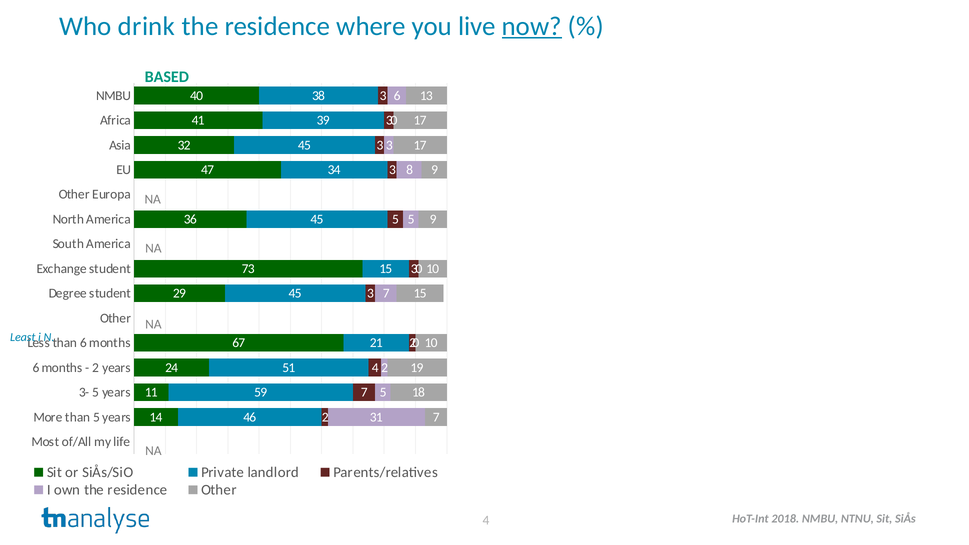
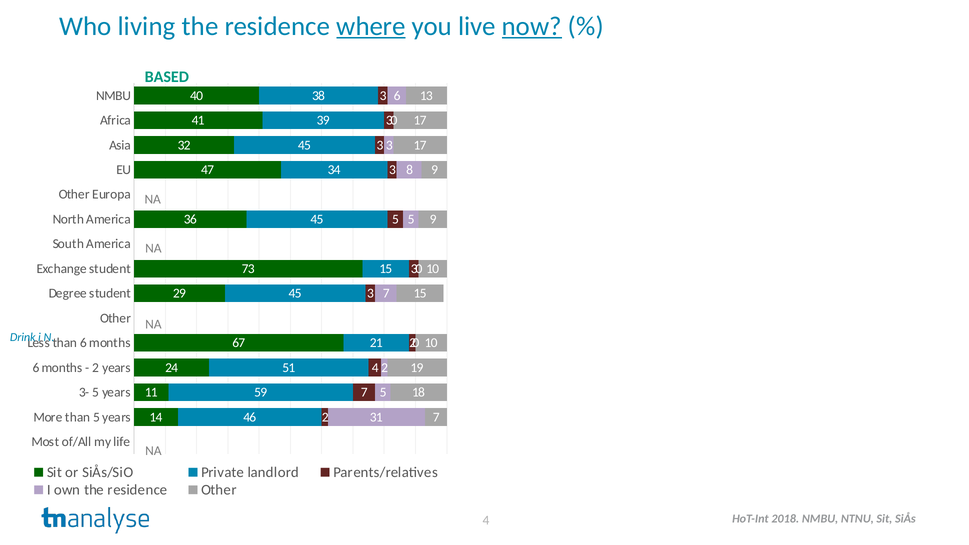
drink: drink -> living (147, 26)
where underline: none -> present (371, 26)
Least: Least -> Drink (23, 337)
